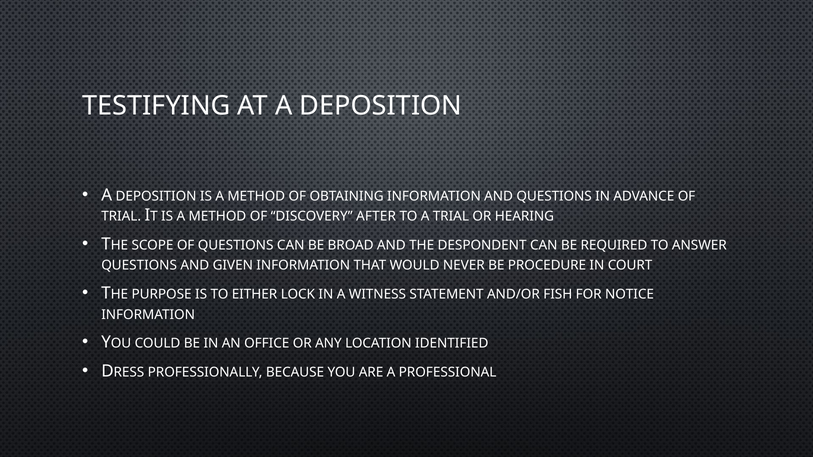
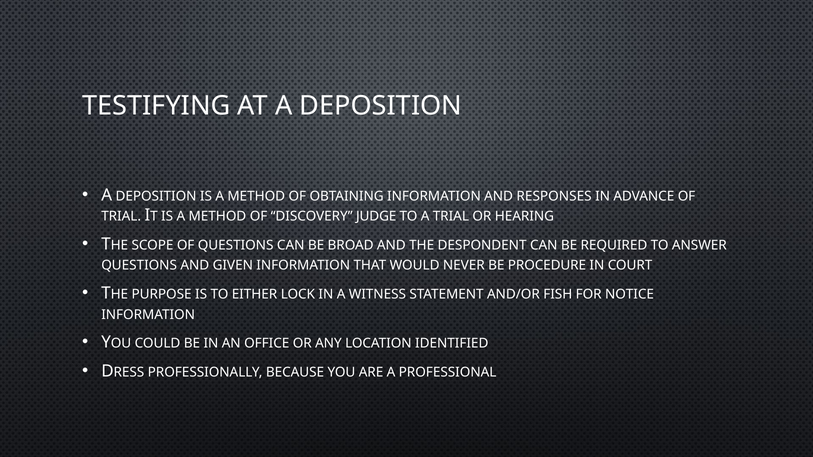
AND QUESTIONS: QUESTIONS -> RESPONSES (554, 196)
AFTER: AFTER -> JUDGE (376, 217)
